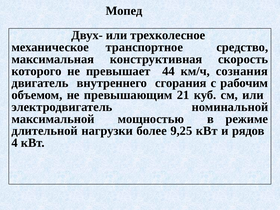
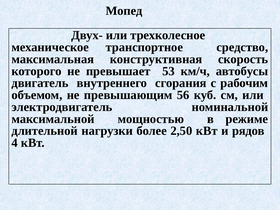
44: 44 -> 53 (169, 71)
сознания: сознания -> автобусы (242, 71)
21: 21 -> 56 (183, 95)
9,25: 9,25 -> 2,50 (181, 131)
